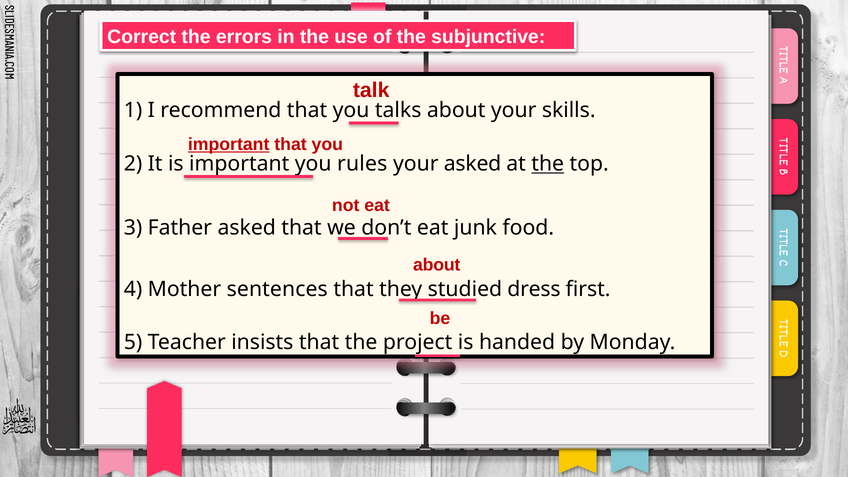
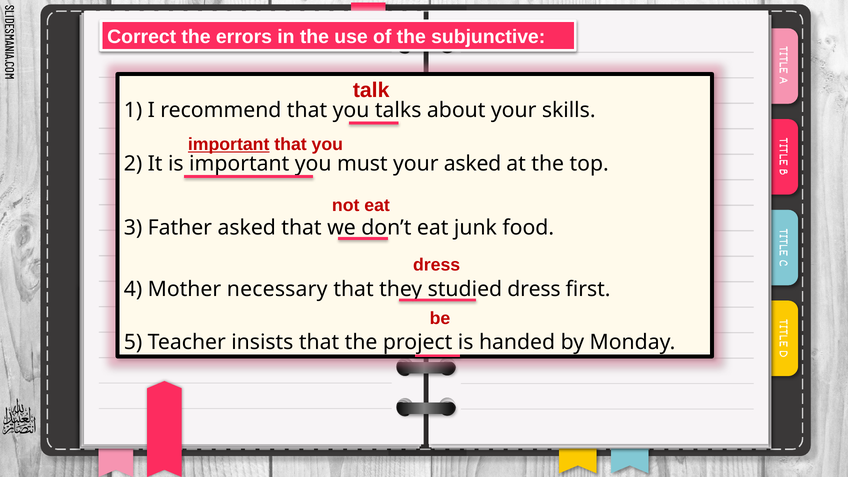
rules: rules -> must (362, 164)
the underline: present -> none (548, 164)
about: about -> dress (437, 265)
sentences: sentences -> necessary (277, 289)
